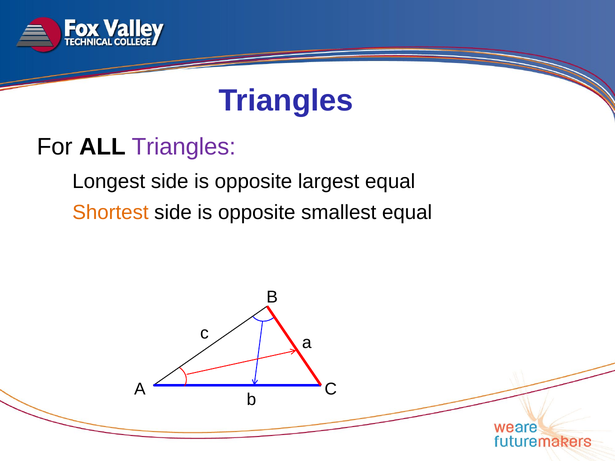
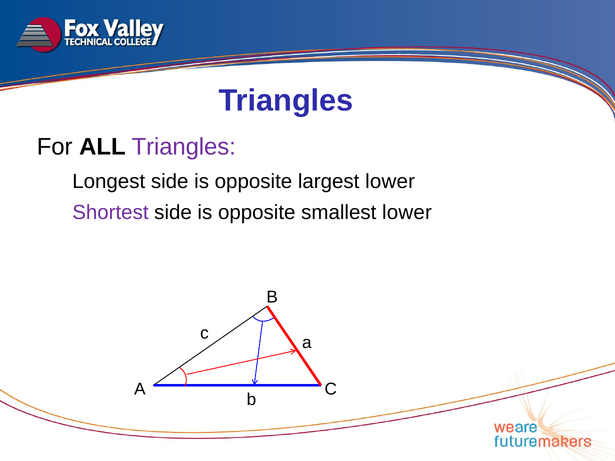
largest equal: equal -> lower (390, 182)
Shortest colour: orange -> purple (110, 213)
smallest equal: equal -> lower (407, 213)
